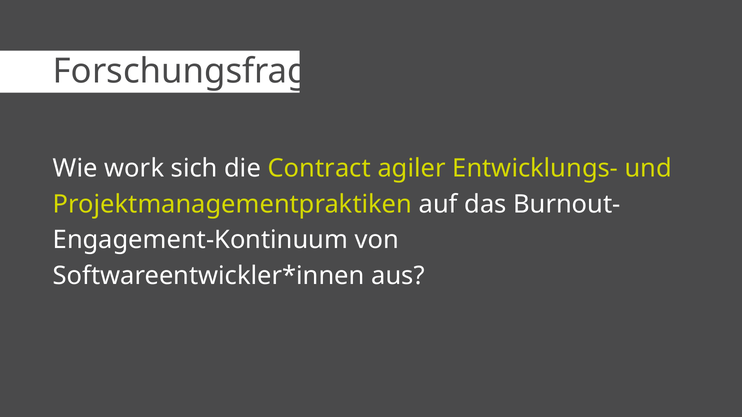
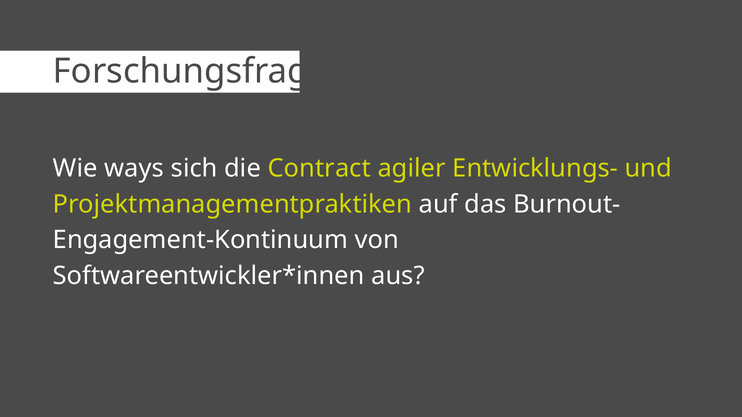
work: work -> ways (134, 168)
